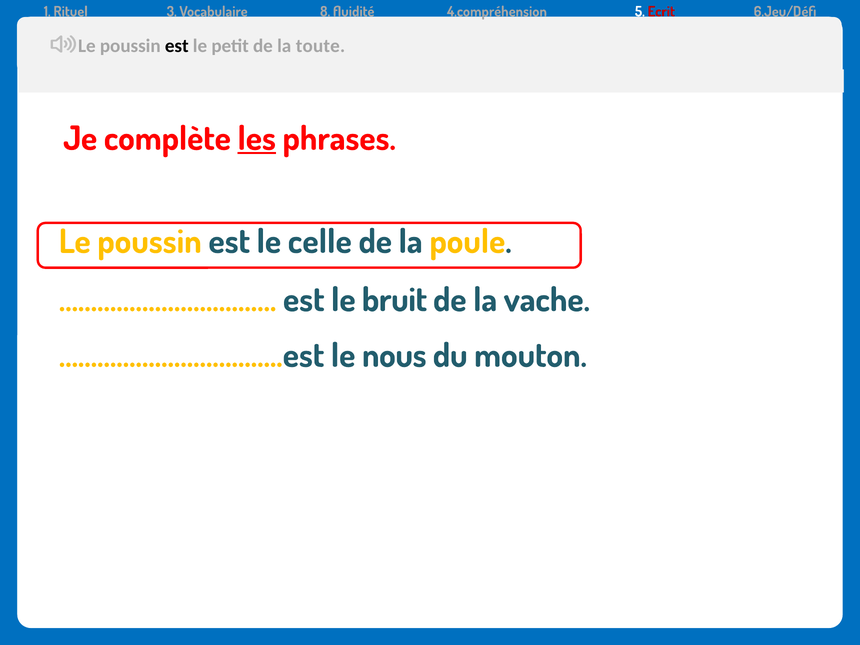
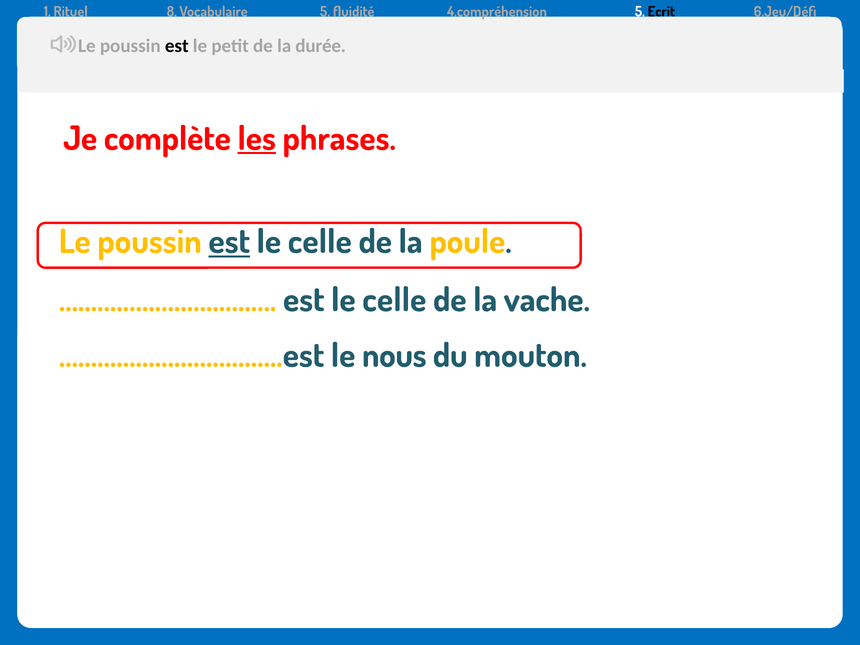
3: 3 -> 8 (172, 12)
Vocabulaire 8: 8 -> 5 (325, 12)
Ecrit colour: red -> black (661, 12)
toute: toute -> durée (321, 46)
est underline: none -> present (229, 242)
bruit: bruit -> celle (394, 300)
